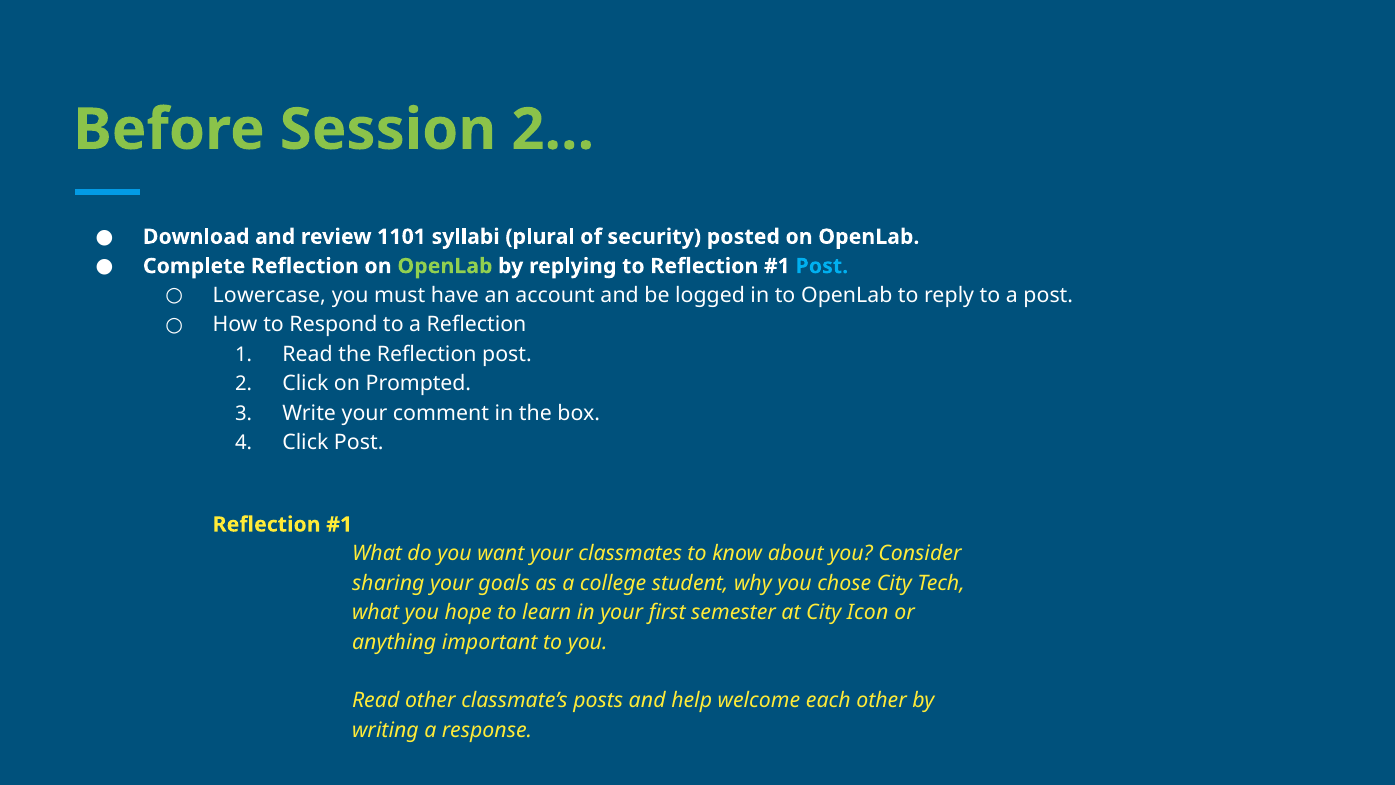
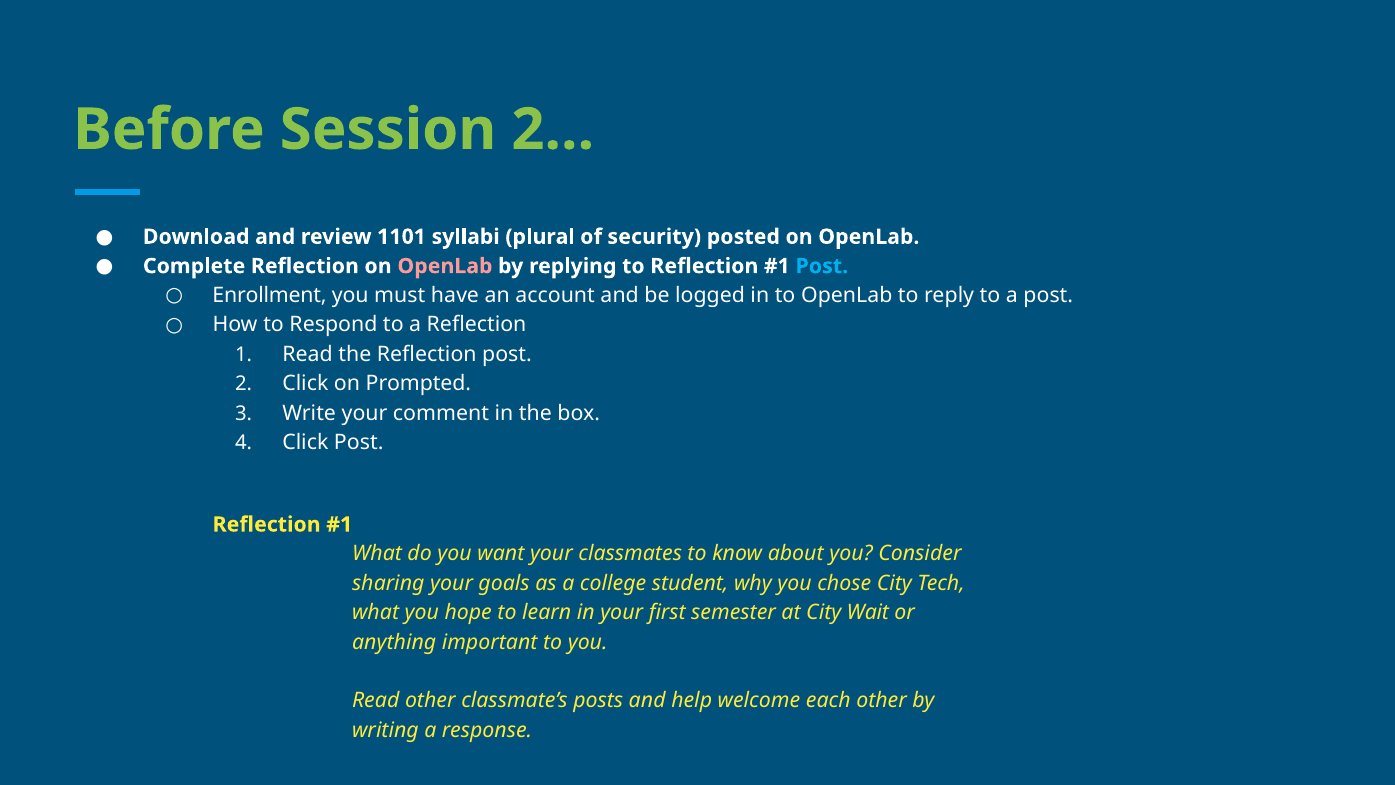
OpenLab colour: light green -> pink (445, 266)
Lowercase: Lowercase -> Enrollment (269, 295)
Icon: Icon -> Wait (868, 612)
